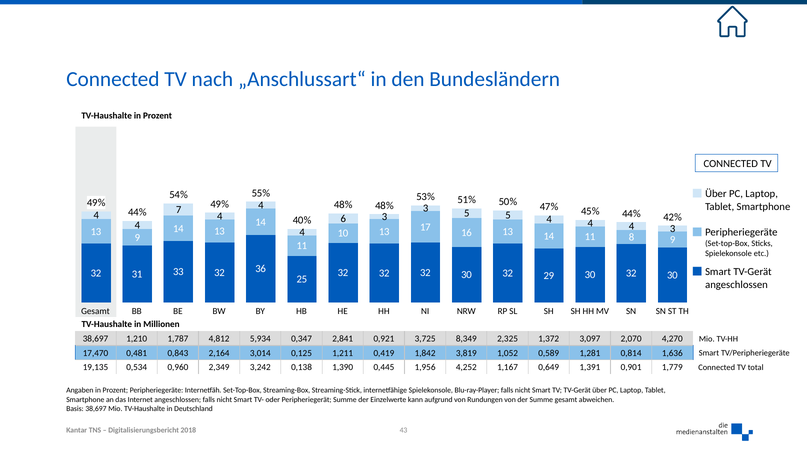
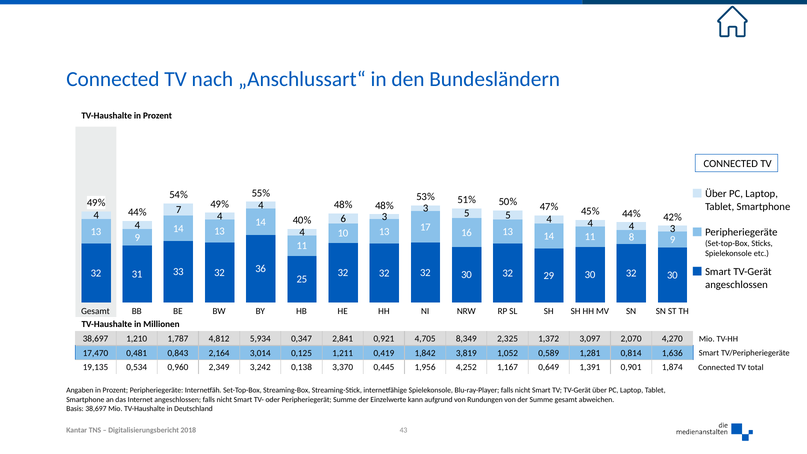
3,725: 3,725 -> 4,705 (425, 339)
1,390: 1,390 -> 3,370 (343, 367)
1,779: 1,779 -> 1,874 (672, 367)
